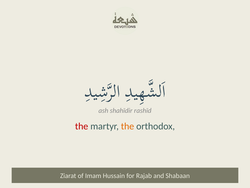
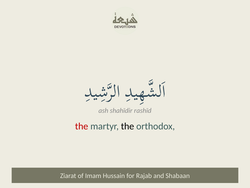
the colour: orange -> black (128, 126)
